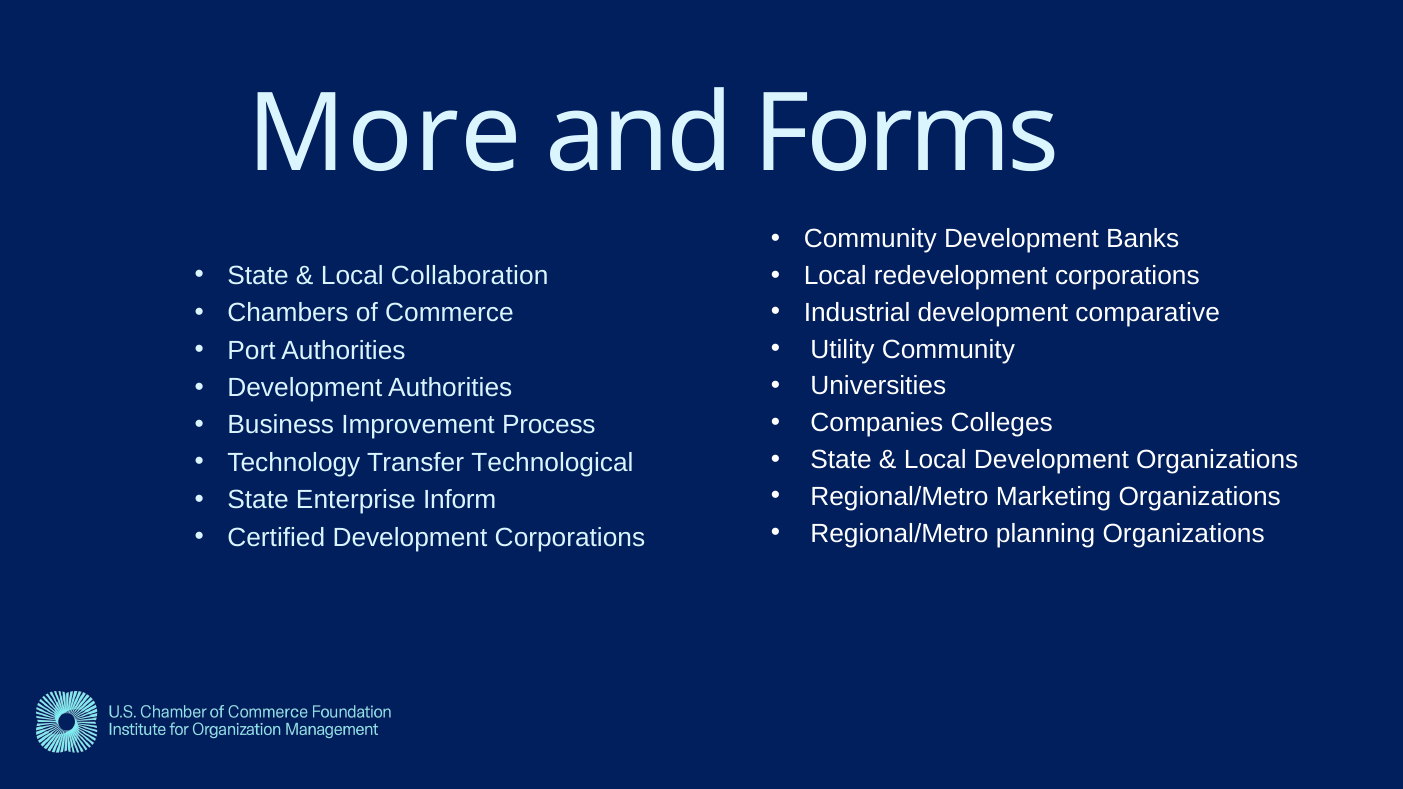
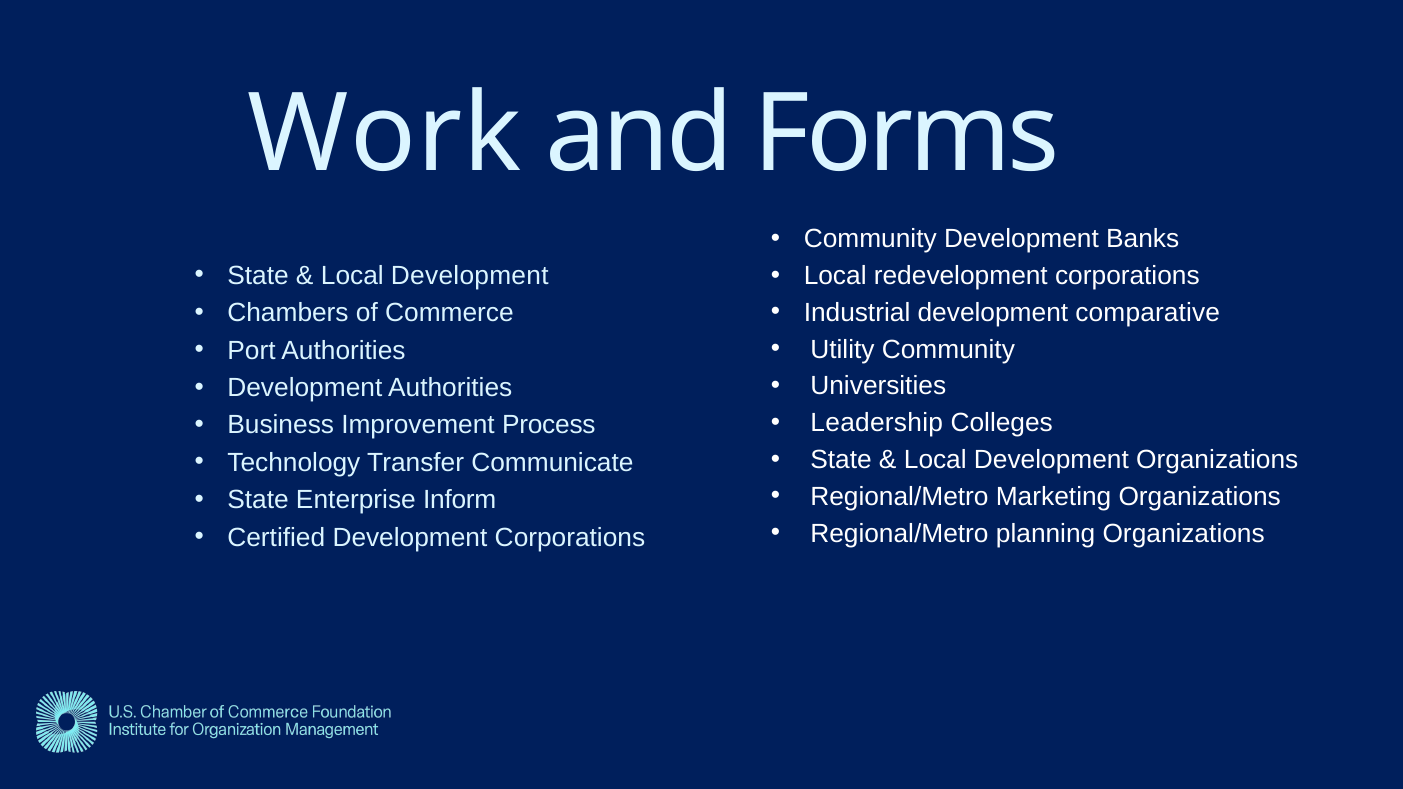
More: More -> Work (385, 135)
Collaboration: Collaboration -> Development (470, 276)
Companies: Companies -> Leadership (877, 423)
Technological: Technological -> Communicate (552, 463)
